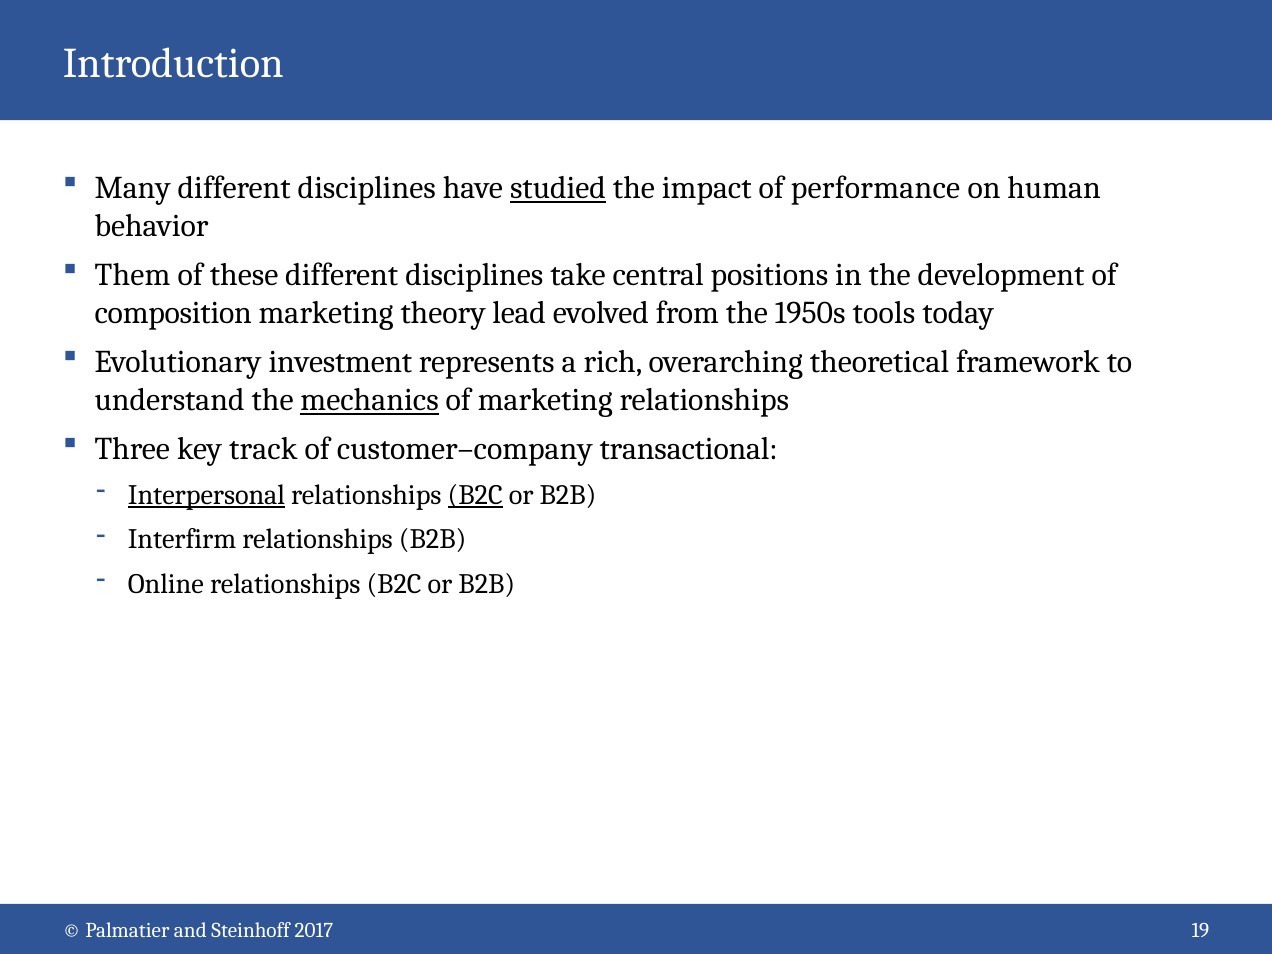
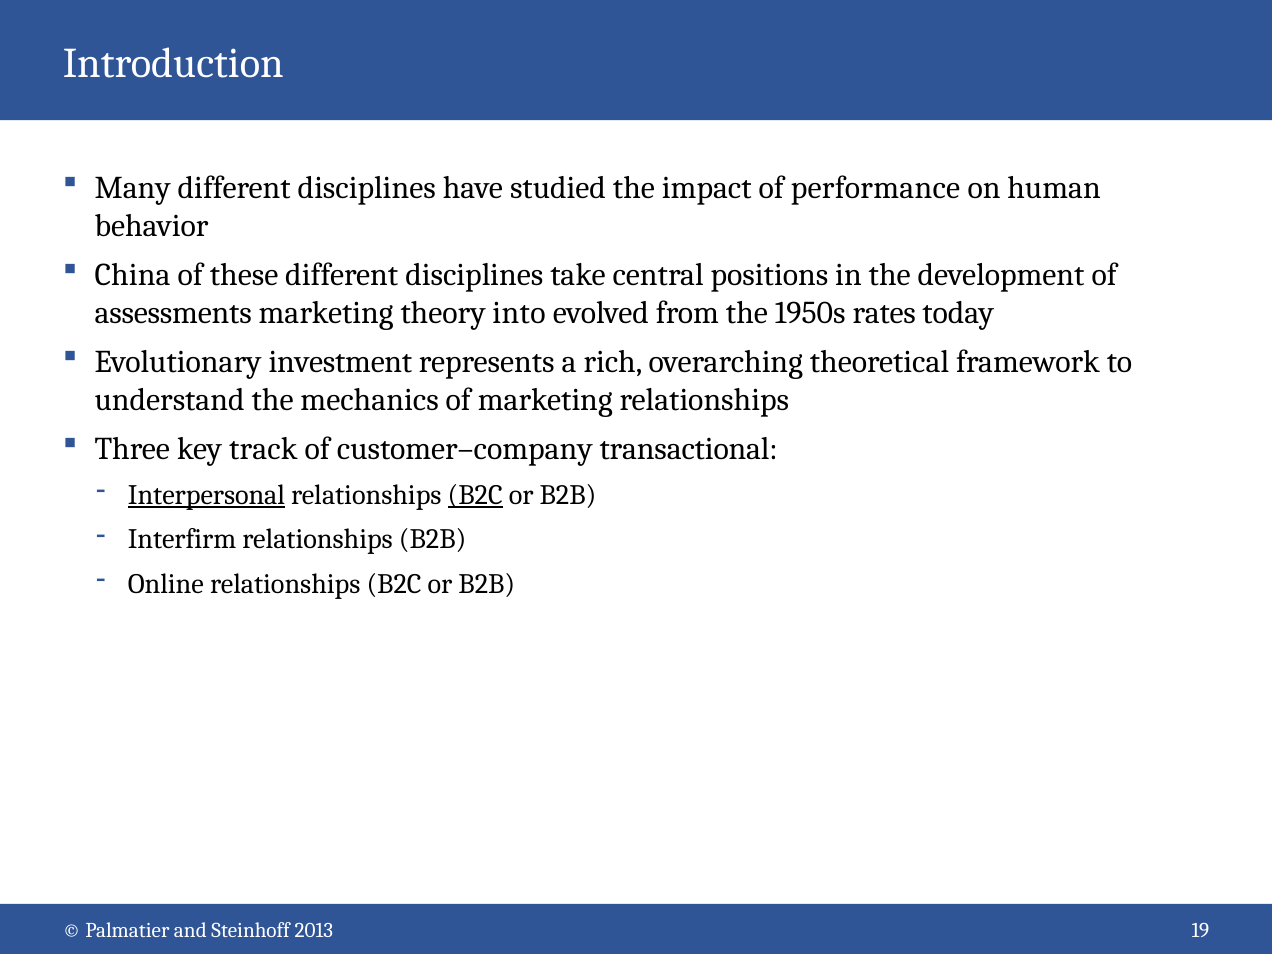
studied underline: present -> none (558, 188)
Them: Them -> China (133, 275)
composition: composition -> assessments (173, 313)
lead: lead -> into (519, 313)
tools: tools -> rates (884, 313)
mechanics underline: present -> none (370, 400)
2017: 2017 -> 2013 (314, 930)
